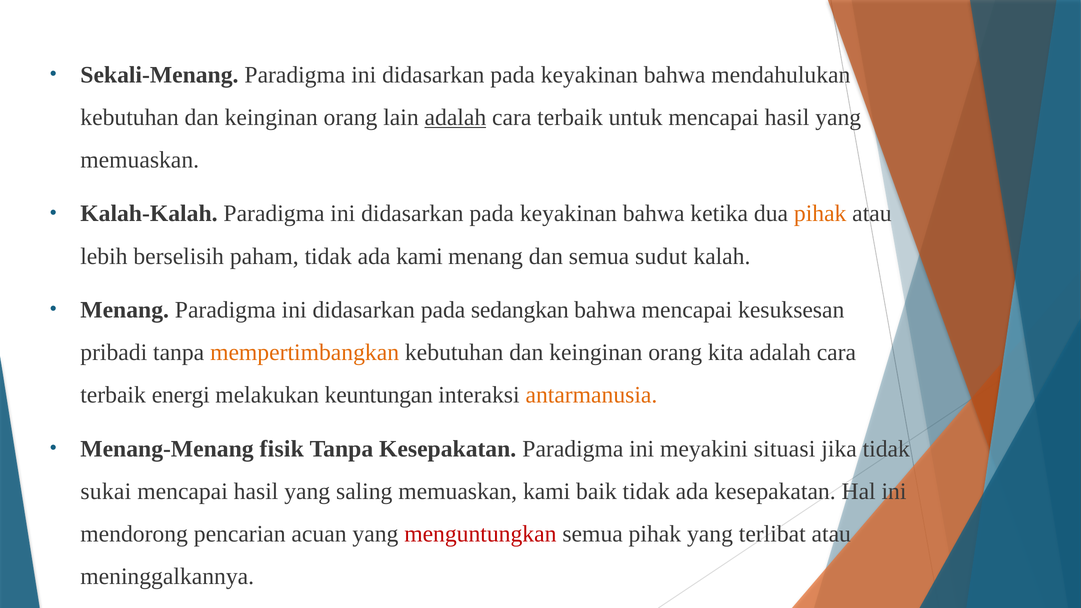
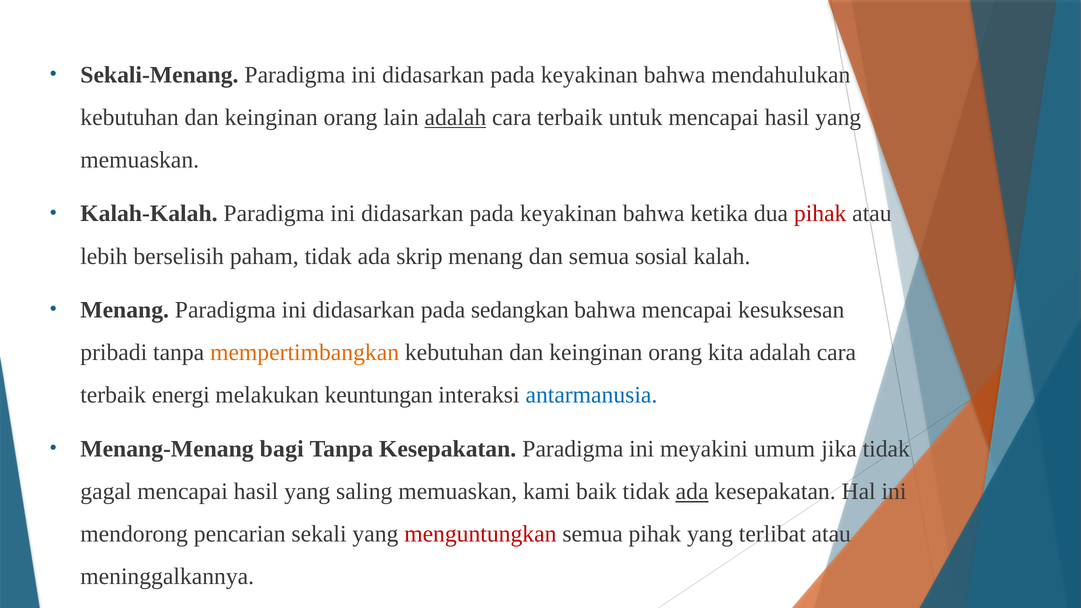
pihak colour: orange -> red (820, 214)
ada kami: kami -> skrip (419, 256)
sudut: sudut -> sosial (661, 256)
antarmanusia colour: orange -> blue (591, 395)
fisik: fisik -> bagi (282, 449)
situasi: situasi -> umum (785, 449)
sukai: sukai -> gagal (106, 492)
ada underline: none -> present (692, 492)
acuan: acuan -> sekali (319, 534)
